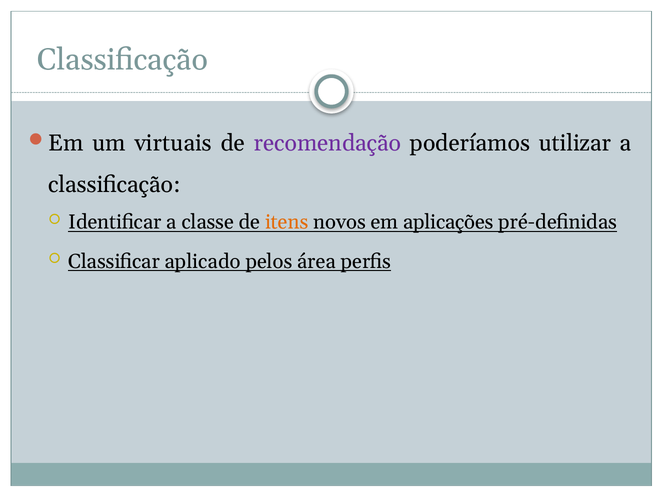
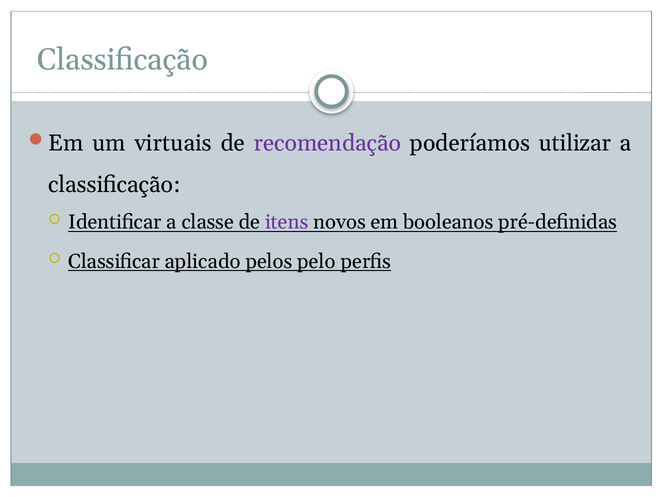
itens colour: orange -> purple (287, 222)
aplicações: aplicações -> booleanos (448, 222)
área: área -> pelo (316, 262)
